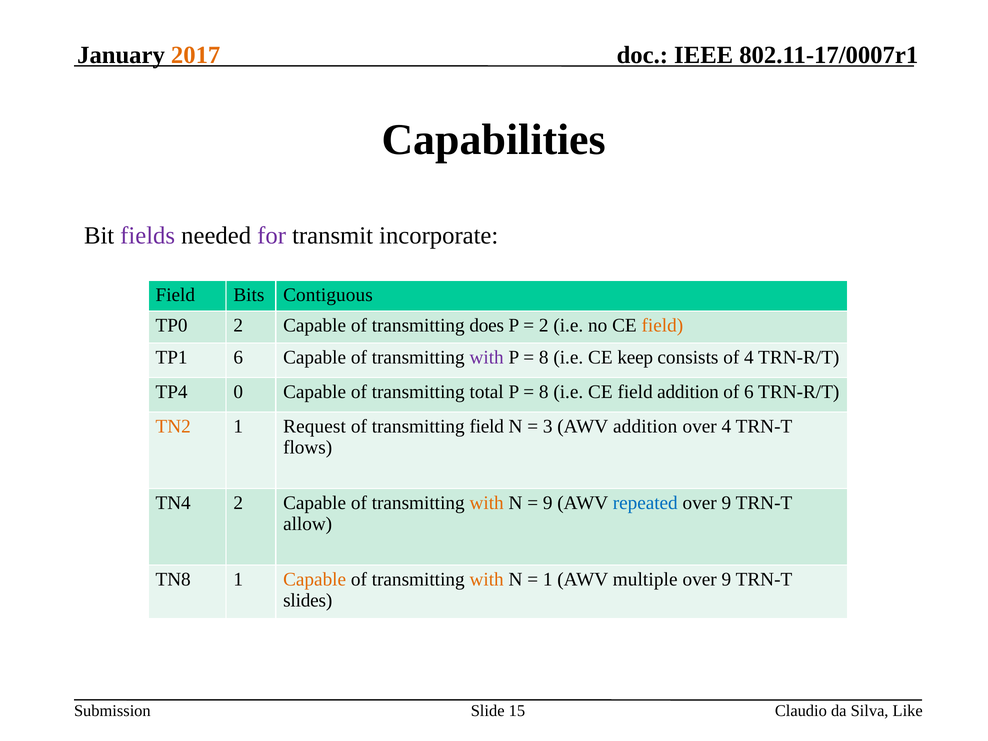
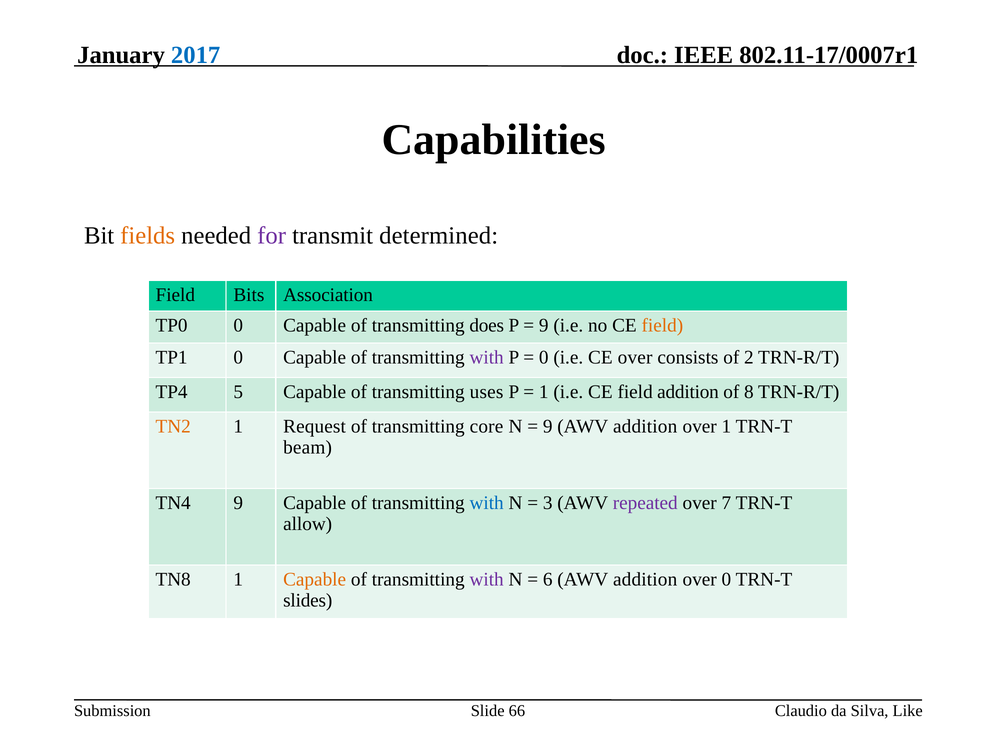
2017 colour: orange -> blue (196, 55)
fields colour: purple -> orange (148, 236)
incorporate: incorporate -> determined (439, 236)
Contiguous: Contiguous -> Association (328, 295)
TP0 2: 2 -> 0 (238, 325)
2: 2 -> 9 (544, 325)
TP1 6: 6 -> 0 (238, 358)
8: 8 -> 0 (544, 358)
CE keep: keep -> over (635, 358)
of 4: 4 -> 2 (749, 358)
0: 0 -> 5 (238, 392)
total: total -> uses (487, 392)
8: 8 -> 1 (544, 392)
of 6: 6 -> 8 (749, 392)
transmitting field: field -> core (487, 426)
3: 3 -> 9 (548, 426)
over 4: 4 -> 1 (726, 426)
flows: flows -> beam (308, 448)
TN4 2: 2 -> 9 (238, 503)
with colour: orange -> blue (487, 503)
9: 9 -> 3 (548, 503)
repeated colour: blue -> purple (645, 503)
9: 9 -> 7 (726, 503)
with colour: orange -> purple (487, 579)
1: 1 -> 6 (548, 579)
multiple: multiple -> addition (645, 579)
9: 9 -> 0 (726, 579)
15: 15 -> 66 (517, 711)
